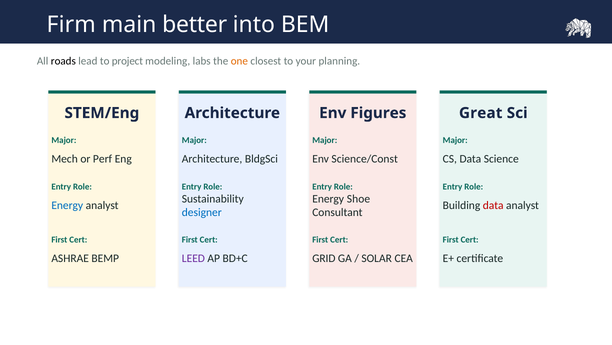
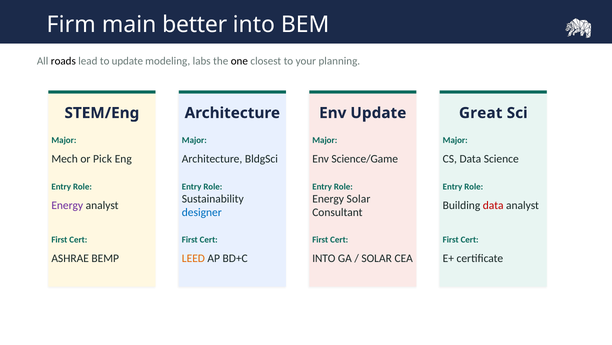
to project: project -> update (127, 61)
one colour: orange -> black (239, 61)
Env Figures: Figures -> Update (378, 113)
Perf: Perf -> Pick (103, 159)
Science/Const: Science/Const -> Science/Game (365, 159)
Energy Shoe: Shoe -> Solar (359, 198)
Energy colour: blue -> purple (67, 205)
LEED colour: purple -> orange (193, 258)
GRID: GRID -> INTO (324, 258)
